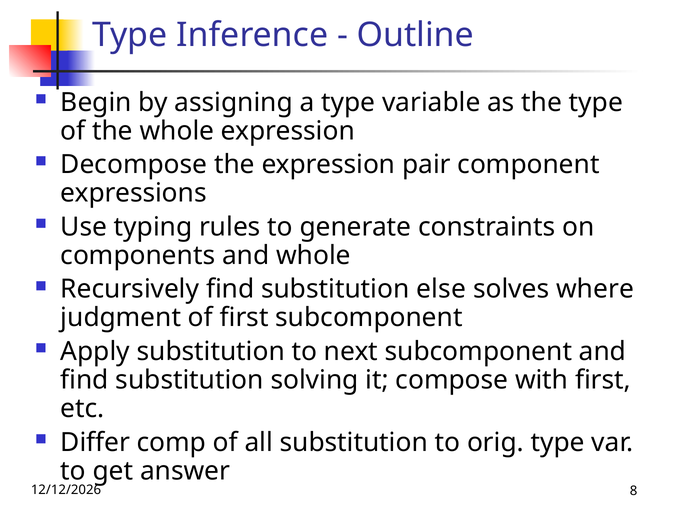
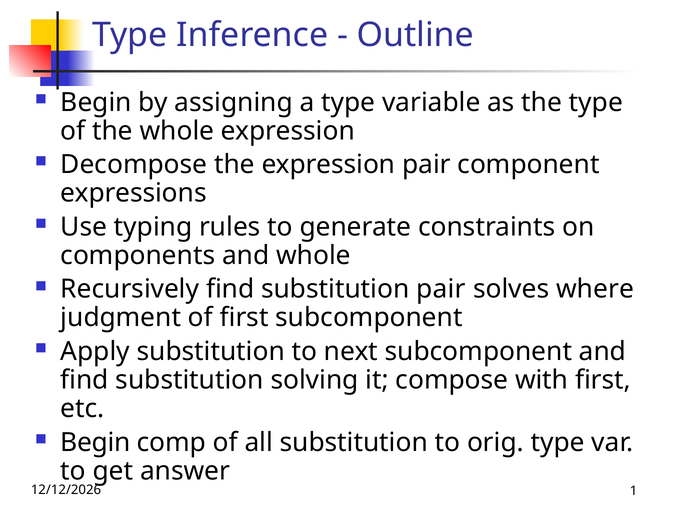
substitution else: else -> pair (441, 289)
Differ: Differ -> Begin (95, 442)
8: 8 -> 1 (634, 490)
